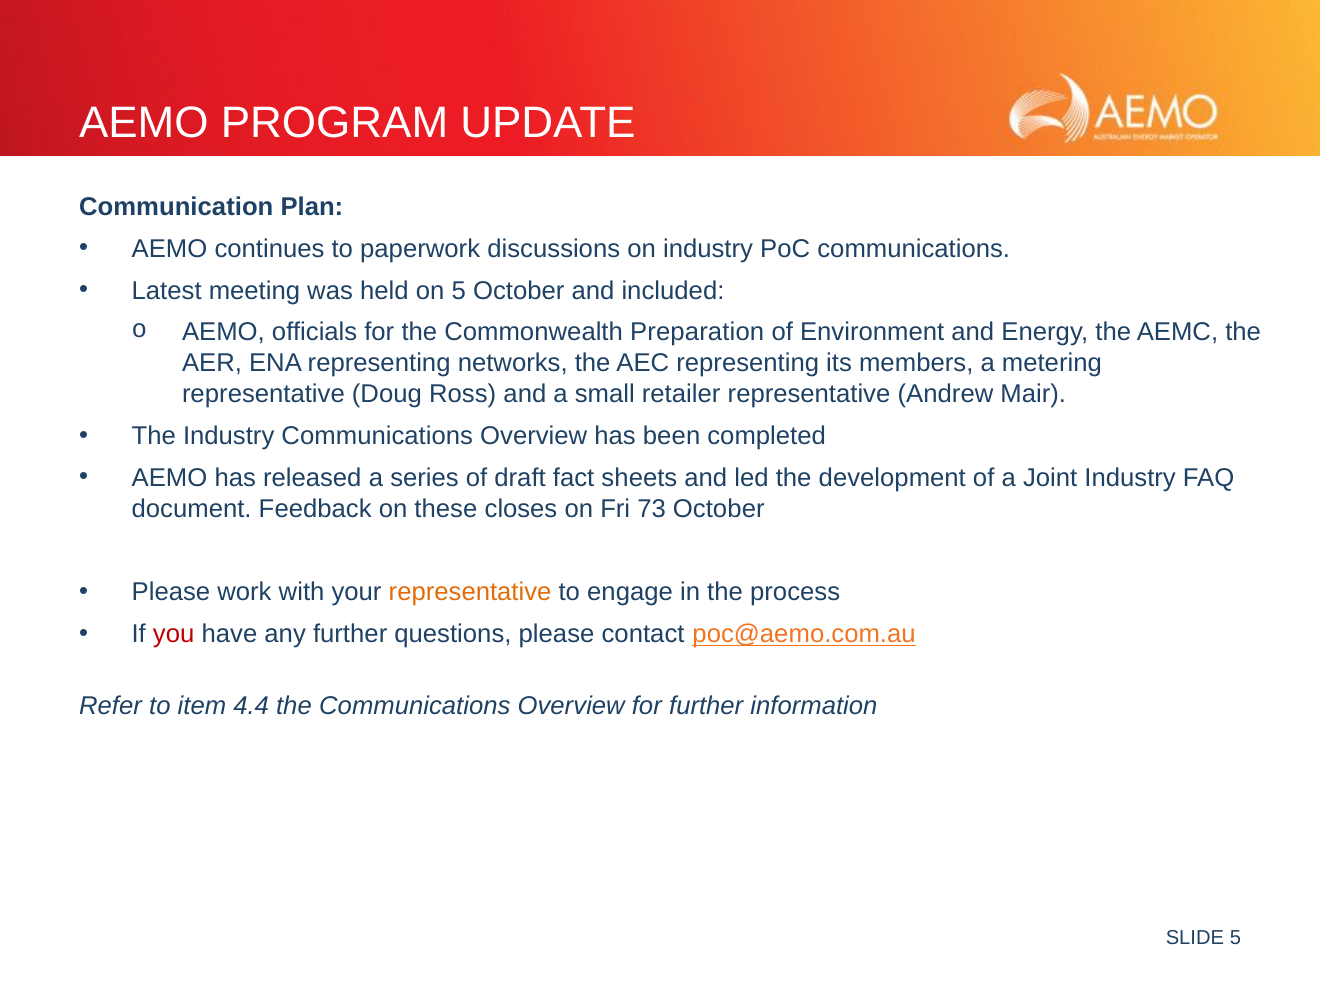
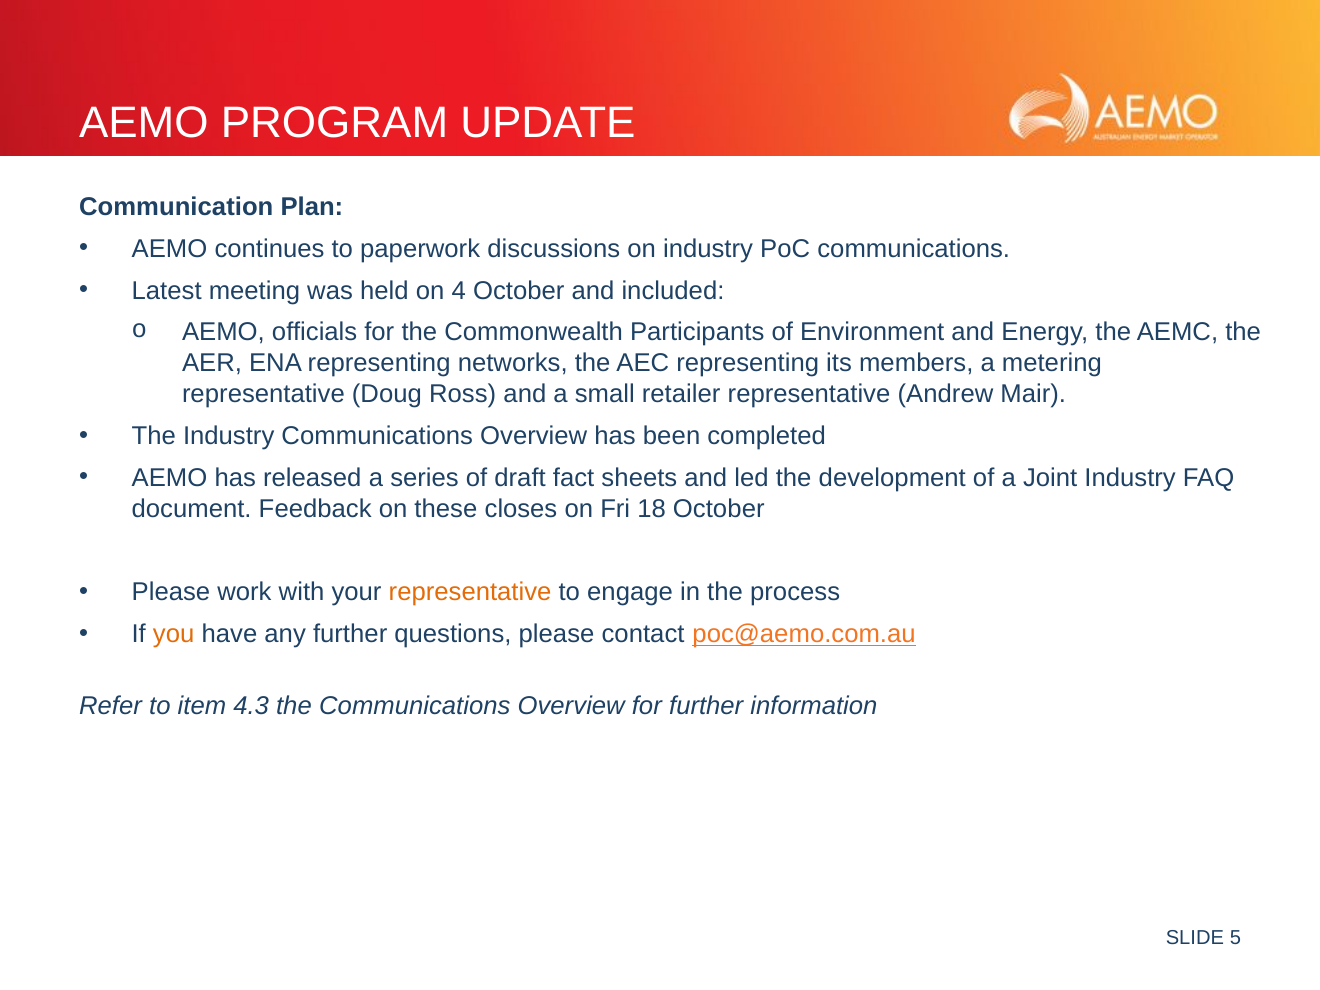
on 5: 5 -> 4 (459, 291)
Preparation: Preparation -> Participants (697, 332)
73: 73 -> 18 (652, 509)
you colour: red -> orange (174, 634)
4.4: 4.4 -> 4.3 (251, 706)
